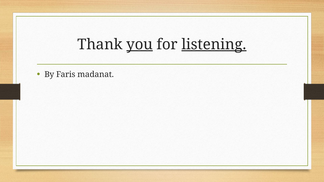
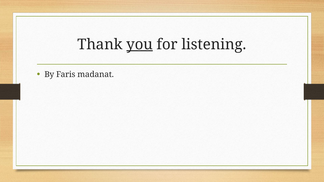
listening underline: present -> none (214, 44)
